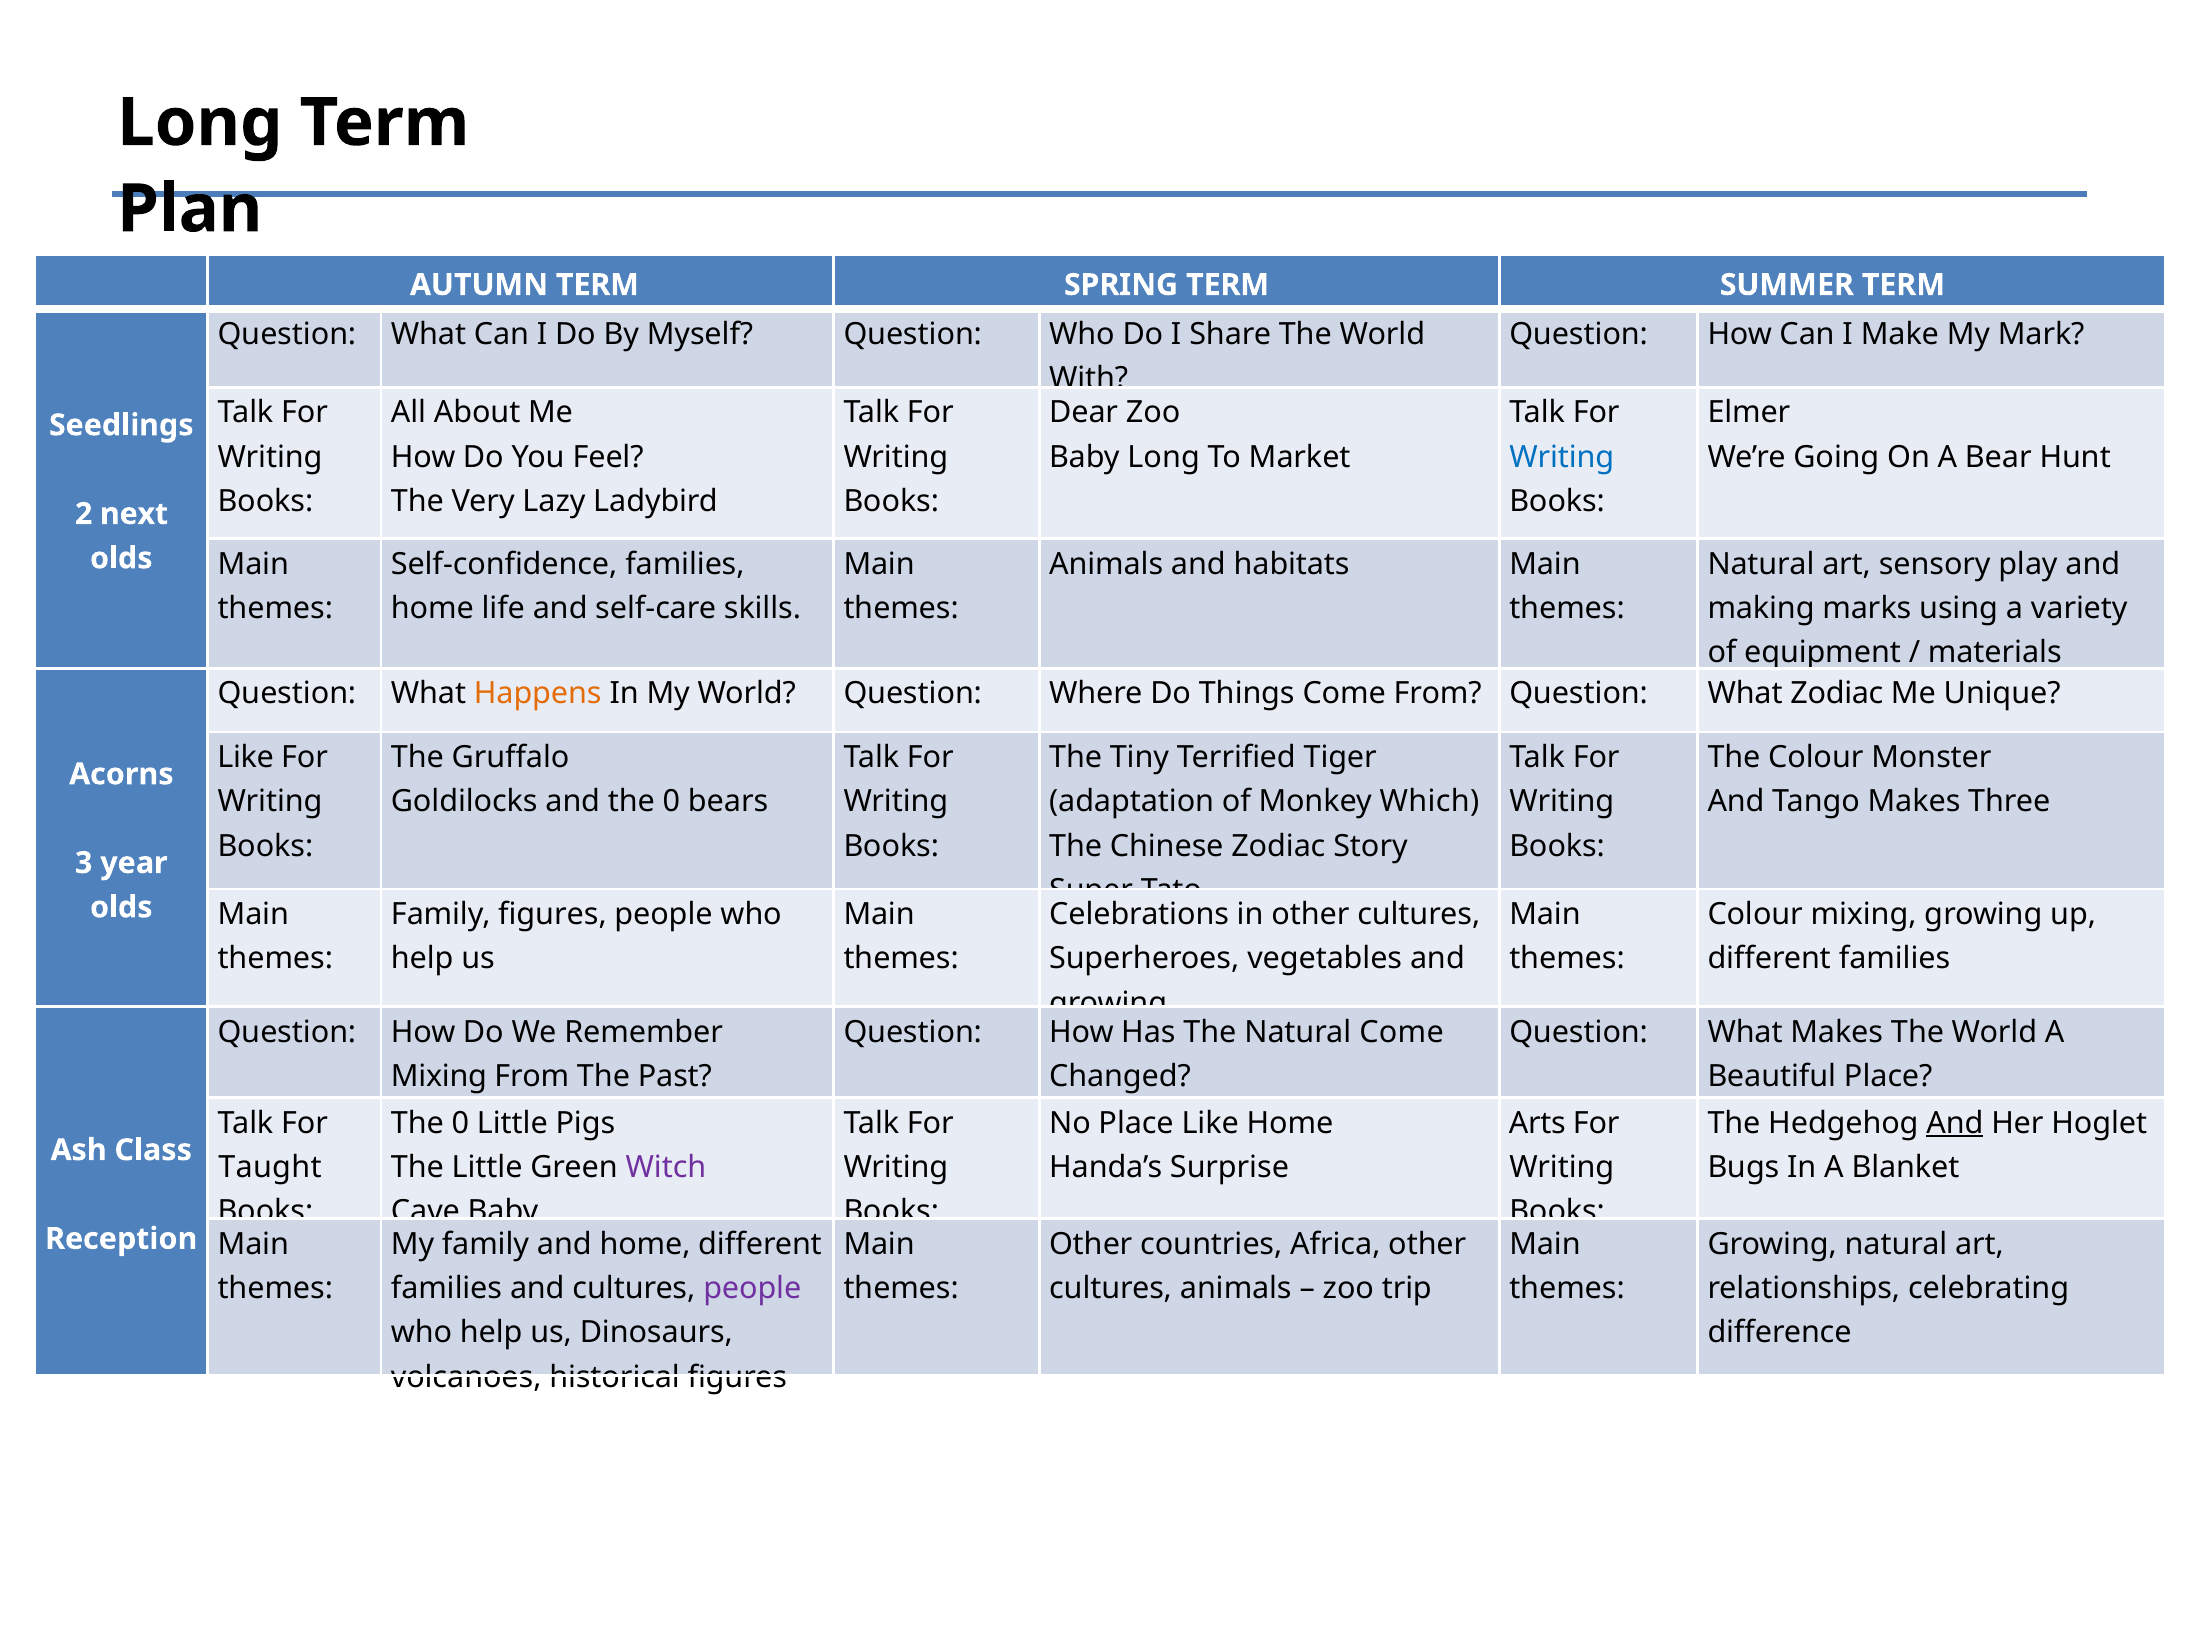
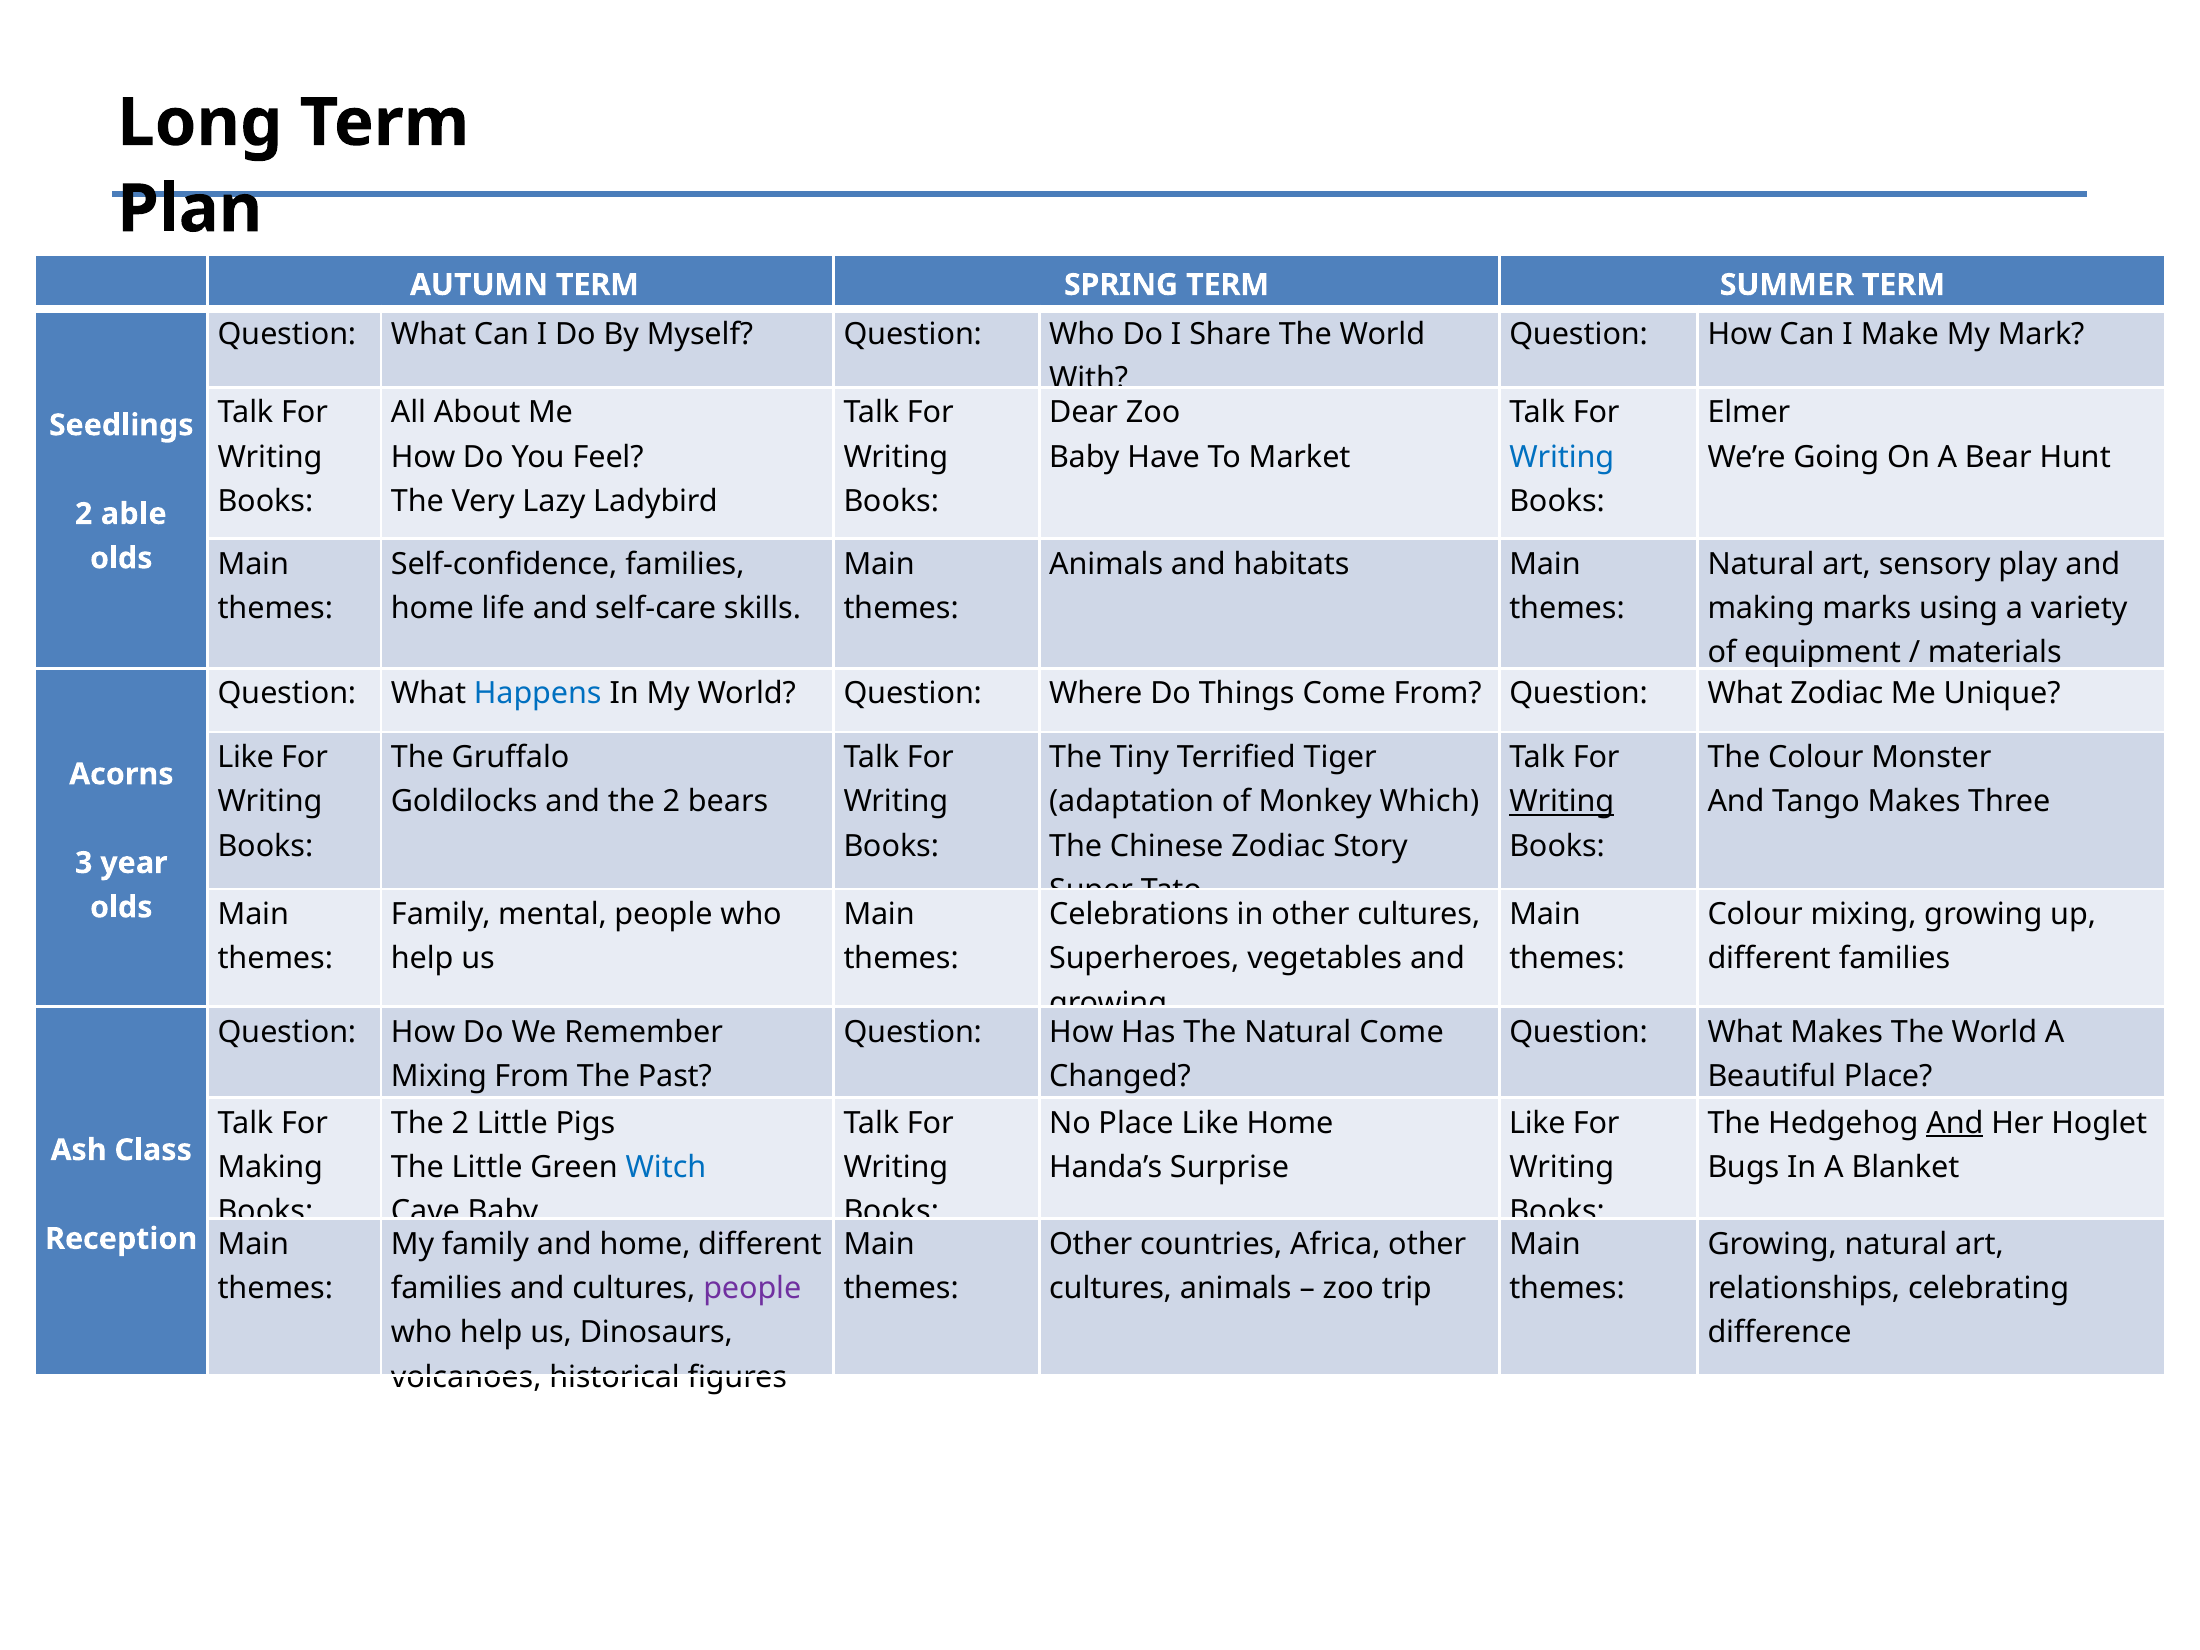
Baby Long: Long -> Have (1164, 457)
next: next -> able (134, 514)
Happens colour: orange -> blue (538, 694)
and the 0: 0 -> 2 (671, 802)
Writing underline: none -> present (1562, 802)
Family figures: figures -> mental (552, 914)
0: 0 -> 2 (460, 1123)
Arts: Arts -> Like (1537, 1123)
Taught: Taught -> Making (270, 1167)
Witch colour: purple -> blue (666, 1167)
